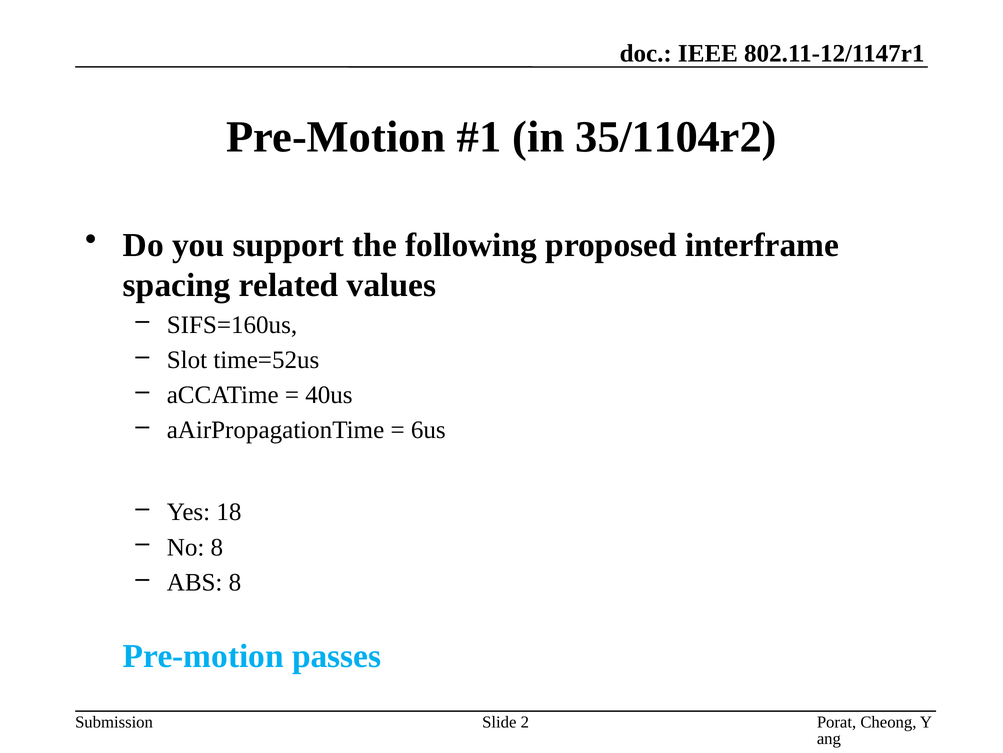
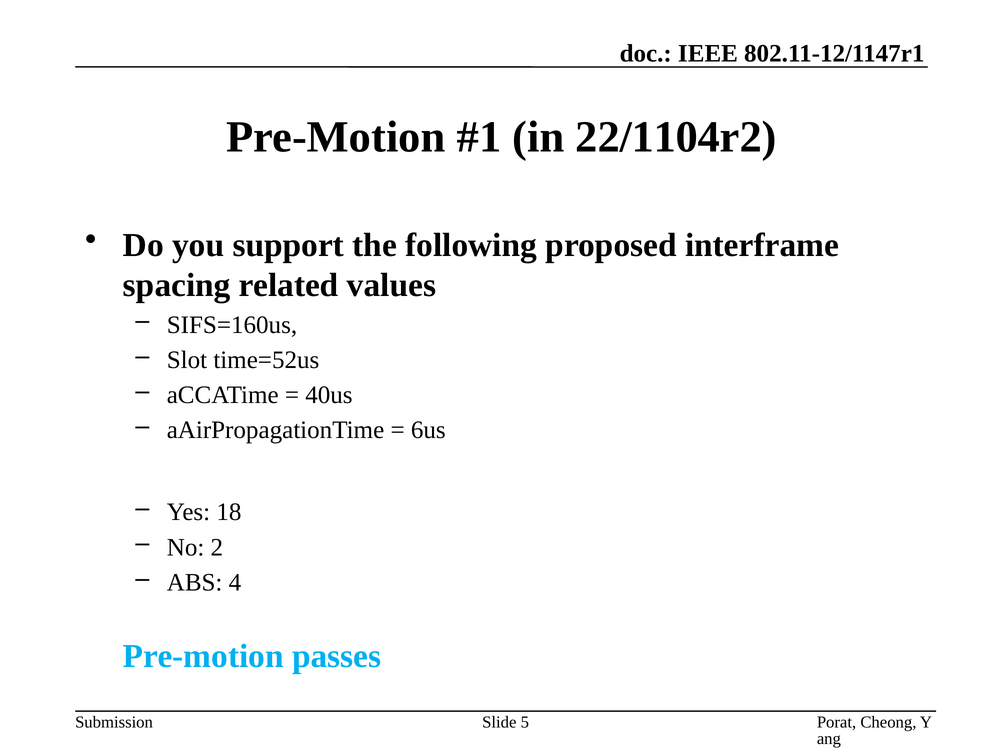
35/1104r2: 35/1104r2 -> 22/1104r2 (676, 137)
No 8: 8 -> 2 (217, 547)
ABS 8: 8 -> 4 (235, 582)
2: 2 -> 5 (525, 721)
